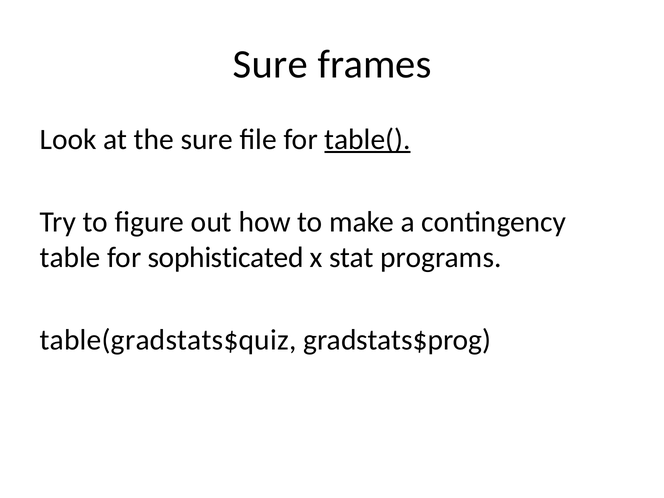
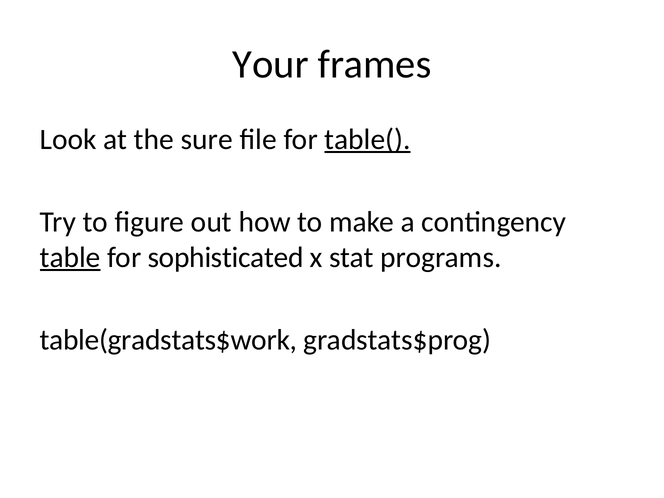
Sure: Sure -> Your (271, 64)
table underline: none -> present (70, 257)
table(gradstats$quiz: table(gradstats$quiz -> table(gradstats$work (168, 340)
